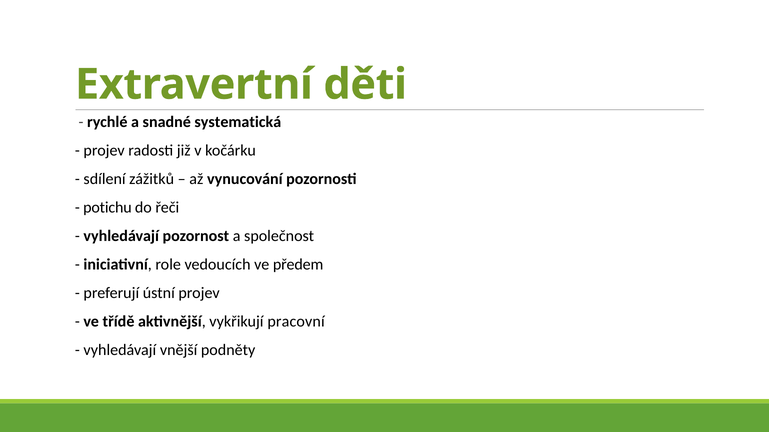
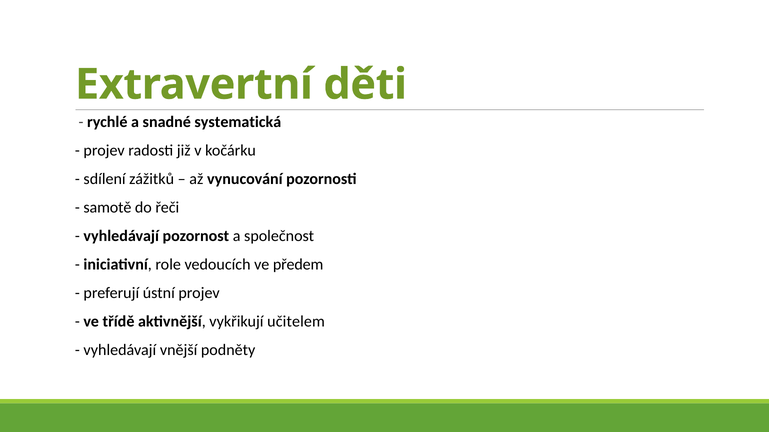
potichu: potichu -> samotě (107, 208)
pracovní: pracovní -> učitelem (296, 322)
